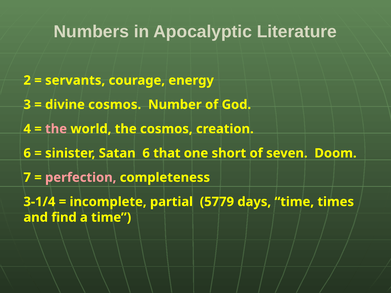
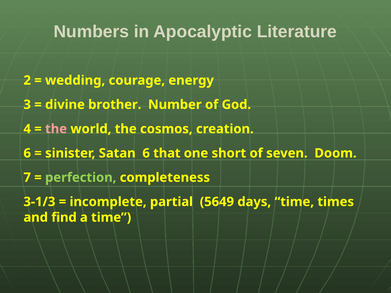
servants: servants -> wedding (75, 80)
divine cosmos: cosmos -> brother (115, 105)
perfection colour: pink -> light green (81, 178)
3-1/4: 3-1/4 -> 3-1/3 (39, 202)
5779: 5779 -> 5649 (217, 202)
